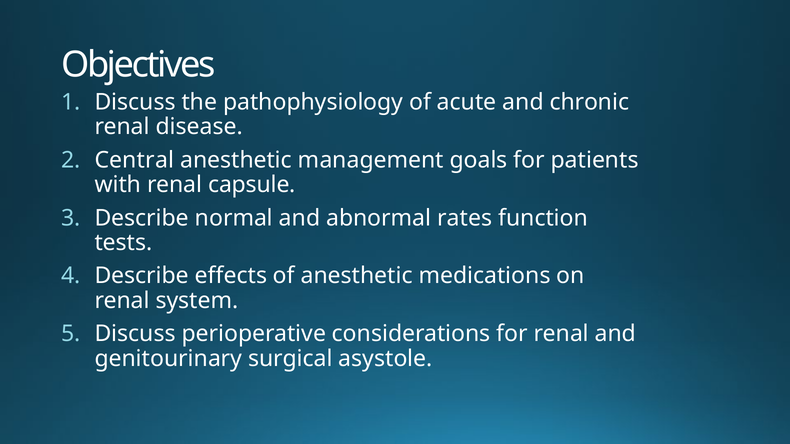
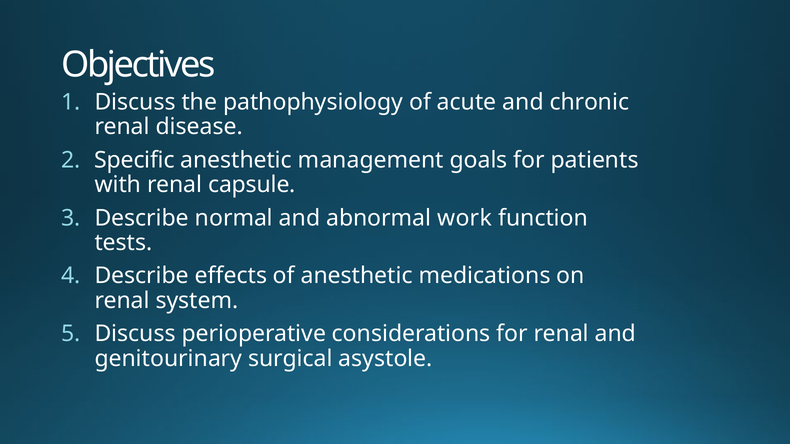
Central: Central -> Specific (135, 160)
rates: rates -> work (465, 218)
